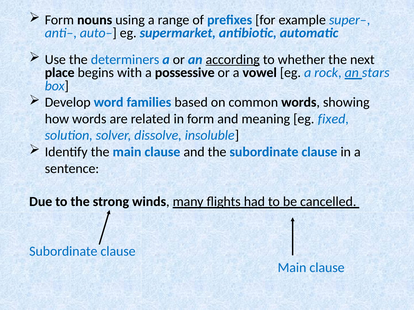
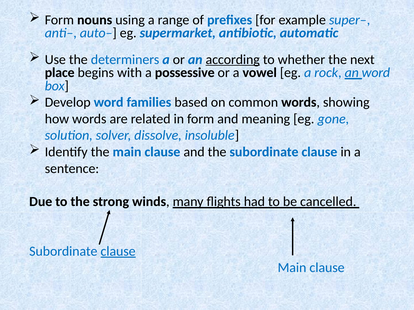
an stars: stars -> word (376, 73)
fixed: fixed -> gone (333, 119)
clause underline: none -> present (118, 252)
